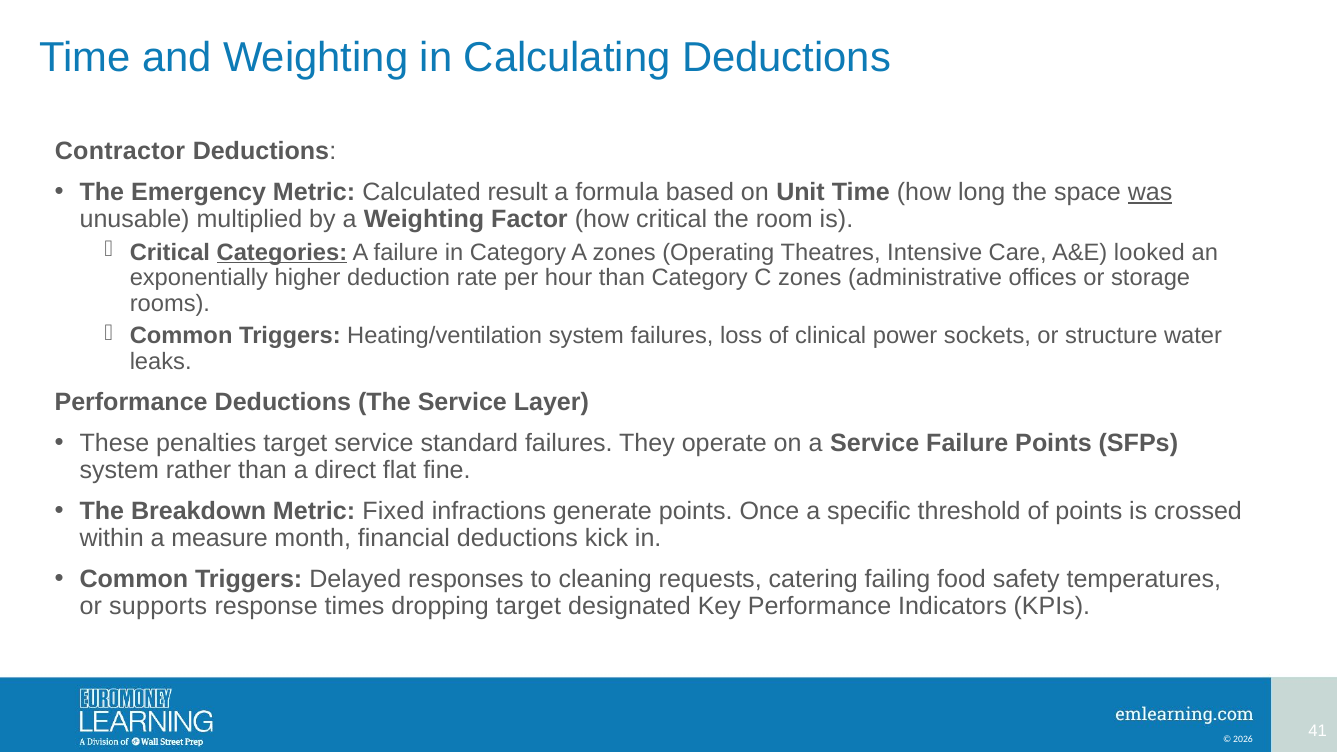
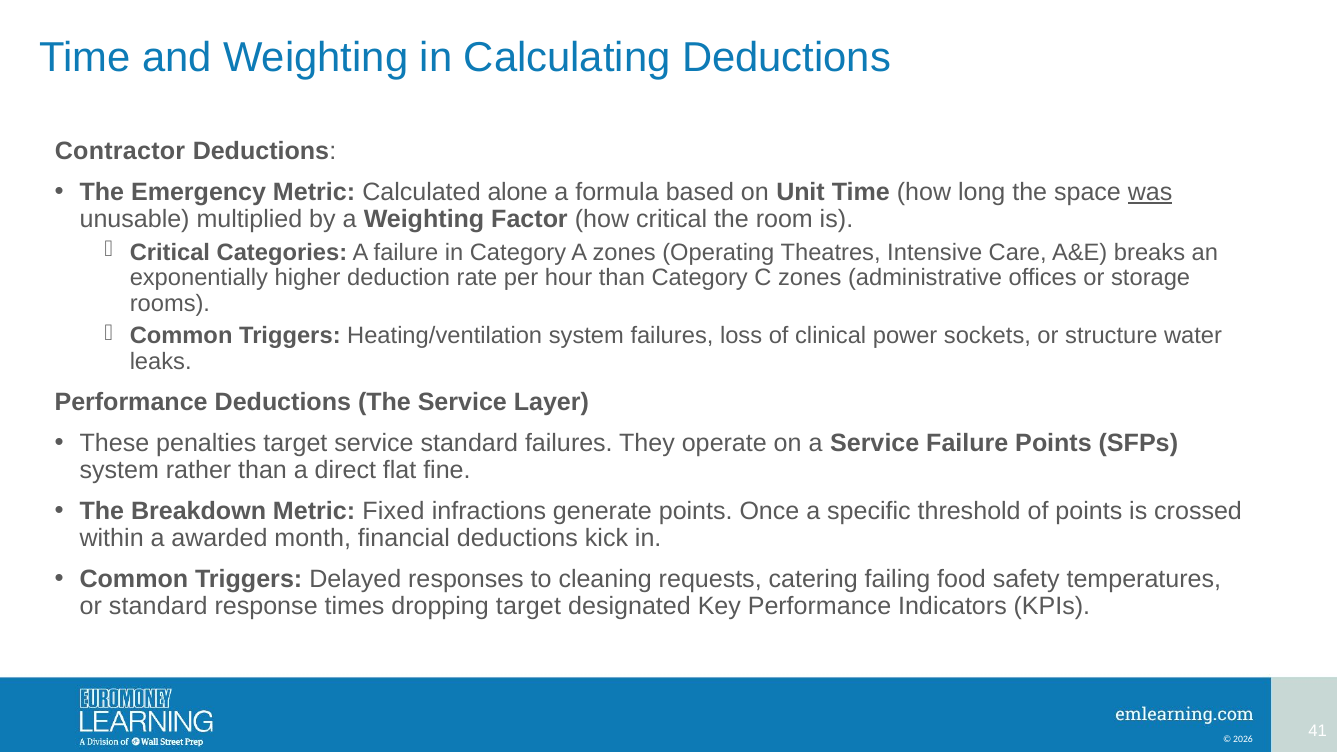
result: result -> alone (518, 192)
Categories underline: present -> none (282, 252)
looked: looked -> breaks (1150, 252)
measure: measure -> awarded (219, 538)
or supports: supports -> standard (158, 606)
